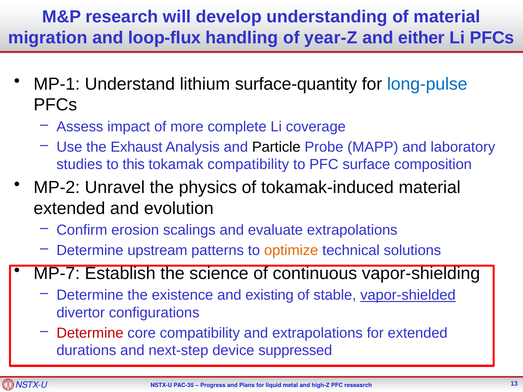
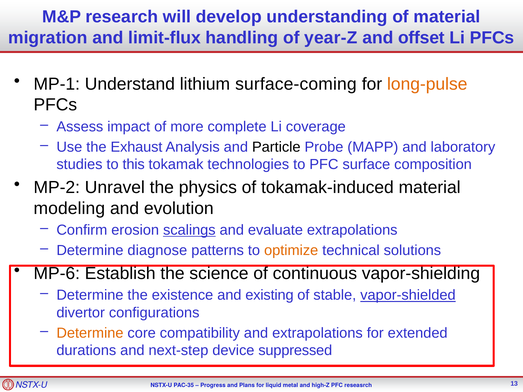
loop-flux: loop-flux -> limit-flux (165, 38)
either: either -> offset (421, 38)
surface-quantity: surface-quantity -> surface-coming (296, 84)
long-pulse colour: blue -> orange (427, 84)
tokamak compatibility: compatibility -> technologies (248, 165)
extended: extended -> modeling (69, 208)
scalings underline: none -> present (189, 230)
upstream: upstream -> diagnose (157, 251)
MP-7: MP-7 -> MP-6 (57, 273)
Determine colour: red -> orange (90, 333)
